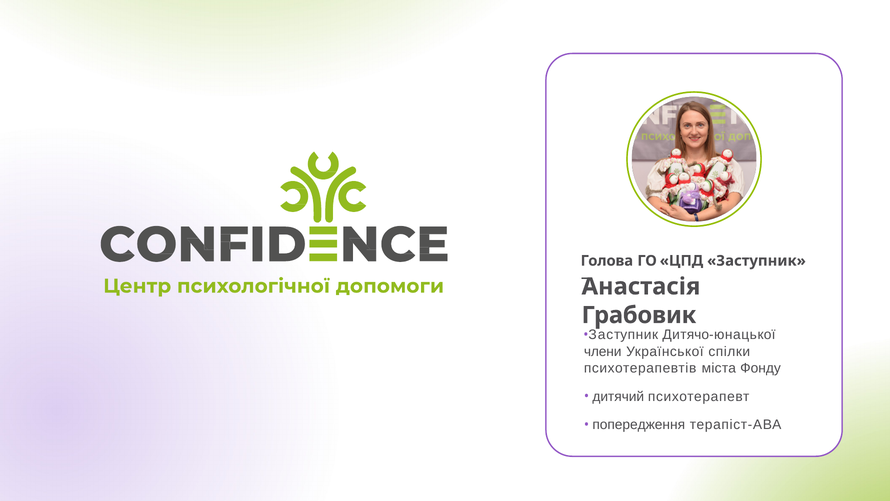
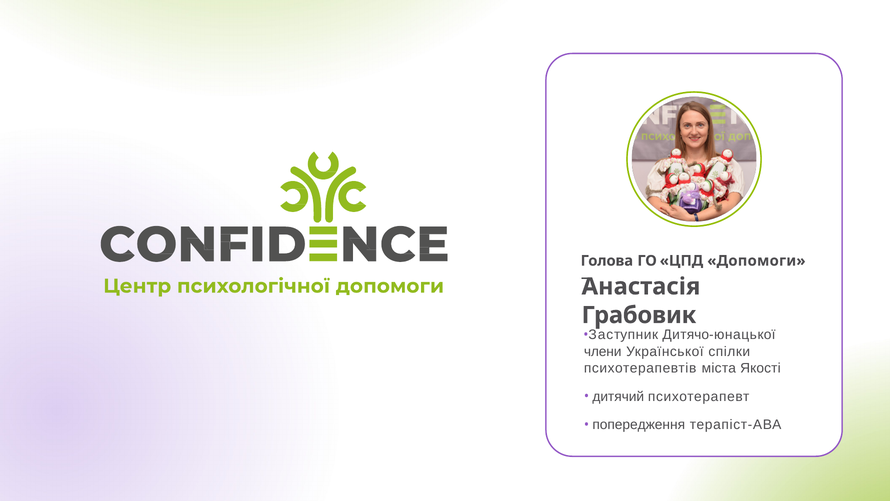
Заступник: Заступник -> Допомоги (756, 261)
Фонду: Фонду -> Якості (760, 368)
